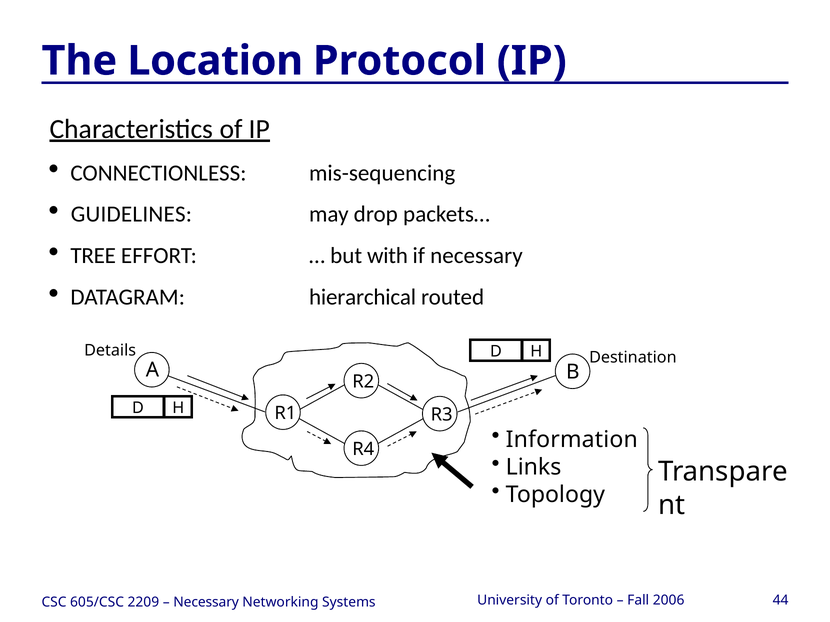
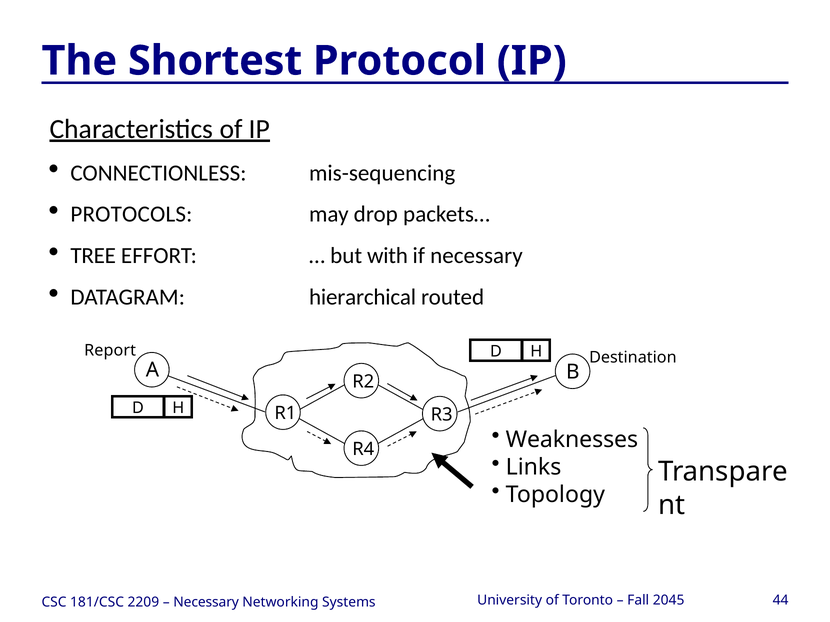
Location: Location -> Shortest (215, 61)
GUIDELINES: GUIDELINES -> PROTOCOLS (131, 215)
Details: Details -> Report (110, 351)
Information: Information -> Weaknesses (572, 440)
2006: 2006 -> 2045 (669, 601)
605/CSC: 605/CSC -> 181/CSC (97, 603)
